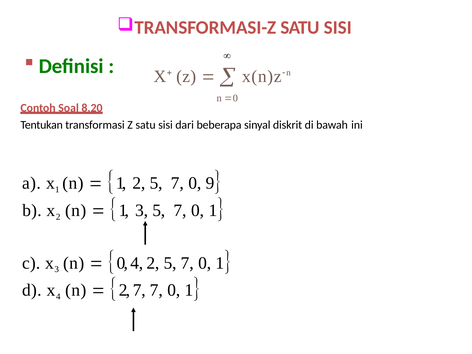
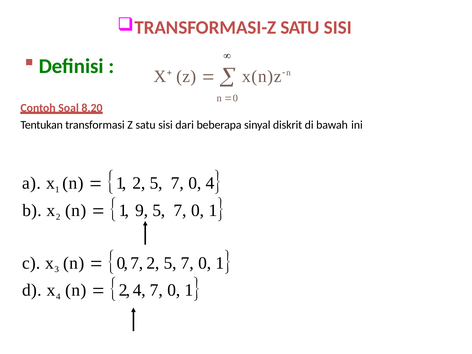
0 9: 9 -> 4 (210, 183)
1 3: 3 -> 9 (142, 210)
0 4: 4 -> 7 (137, 263)
2 7: 7 -> 4 (139, 290)
